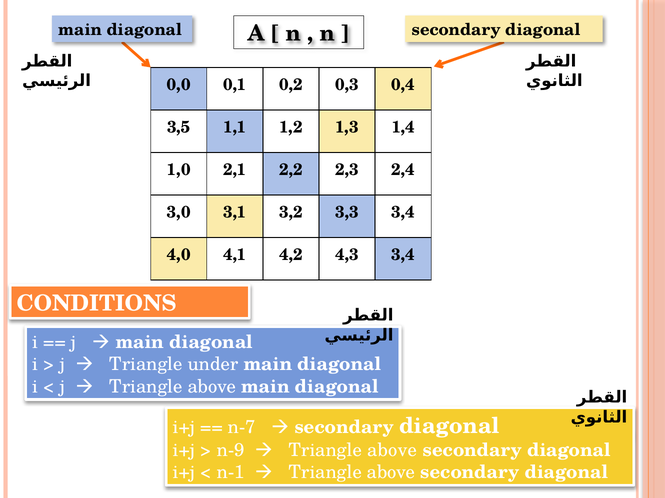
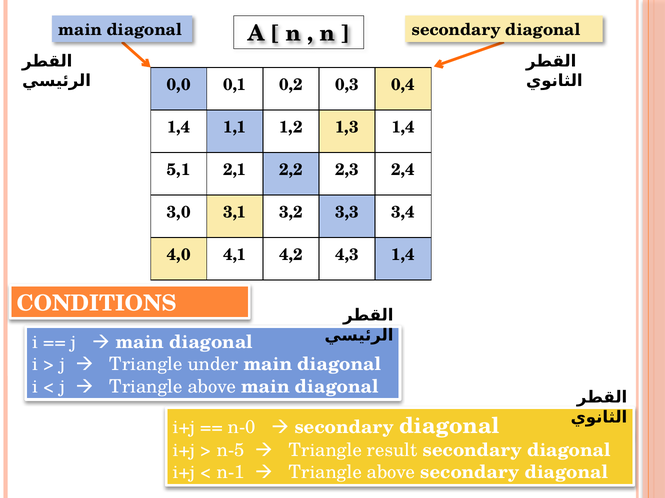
3,5: 3,5 -> 1,4 (179, 127)
1,0: 1,0 -> 5,1 (179, 170)
4,3 3,4: 3,4 -> 1,4 (403, 255)
n-7: n-7 -> n-0 (242, 428)
n-9: n-9 -> n-5 (231, 451)
above: above -> result (392, 451)
